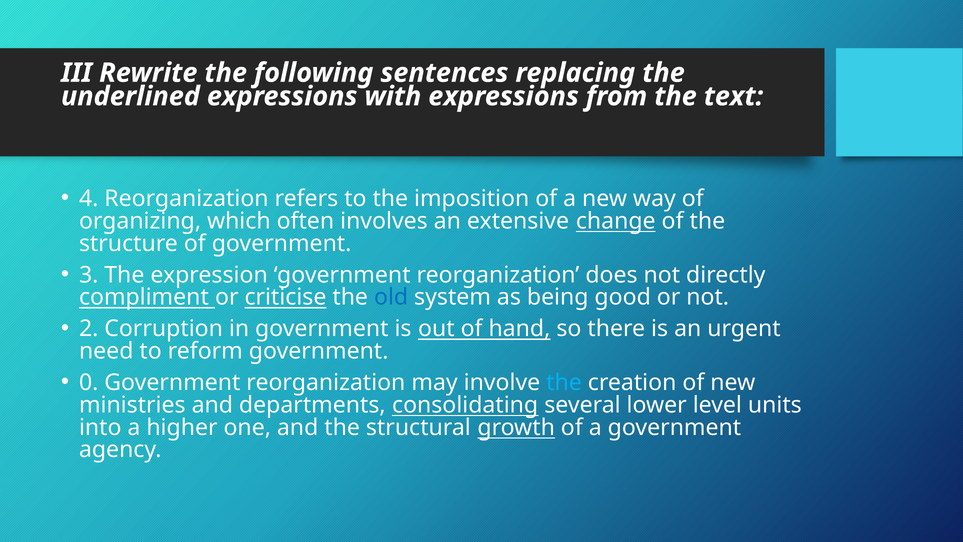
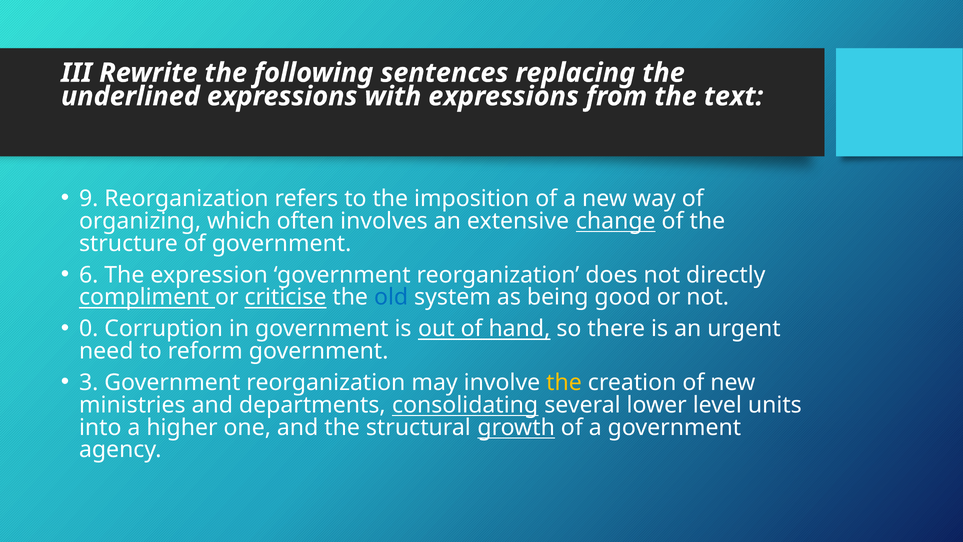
4: 4 -> 9 (89, 199)
3: 3 -> 6 (89, 275)
2: 2 -> 0 (89, 329)
0: 0 -> 3 (89, 382)
the colour: light blue -> yellow (564, 382)
